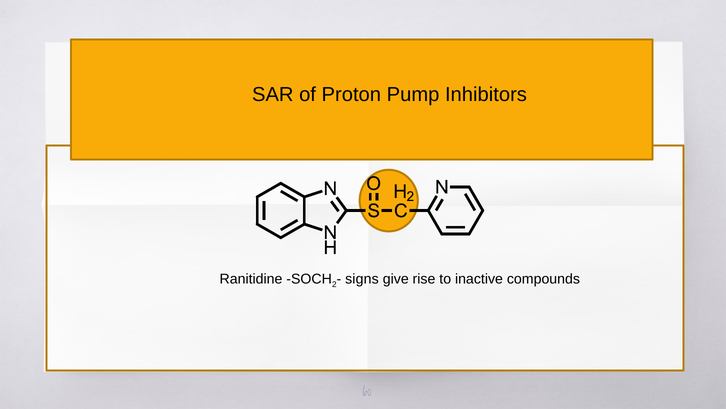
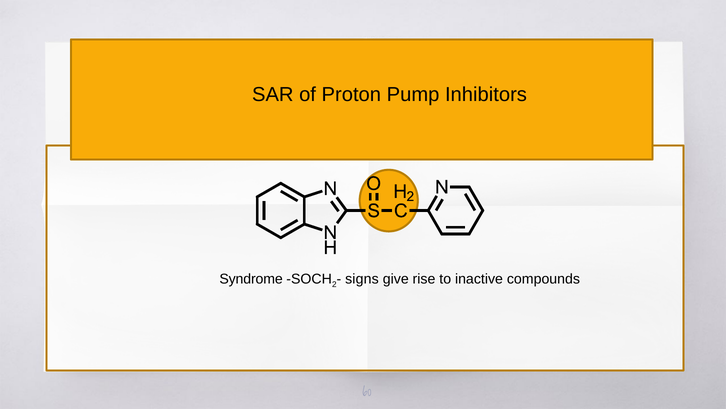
Ranitidine: Ranitidine -> Syndrome (251, 278)
